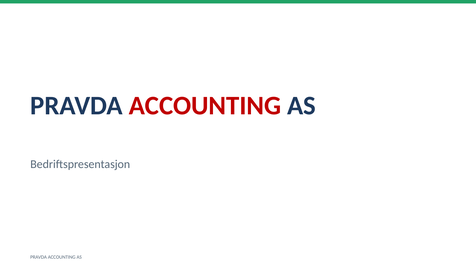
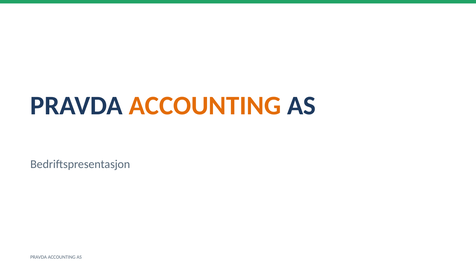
ACCOUNTING colour: red -> orange (205, 106)
